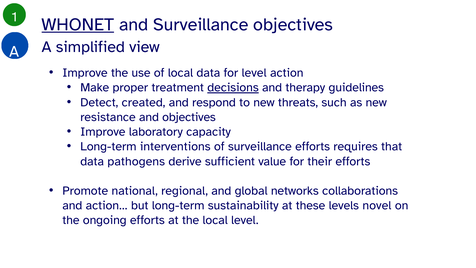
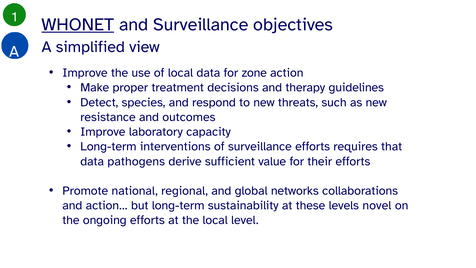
for level: level -> zone (254, 73)
decisions underline: present -> none (233, 88)
created: created -> species (144, 102)
and objectives: objectives -> outcomes (189, 117)
